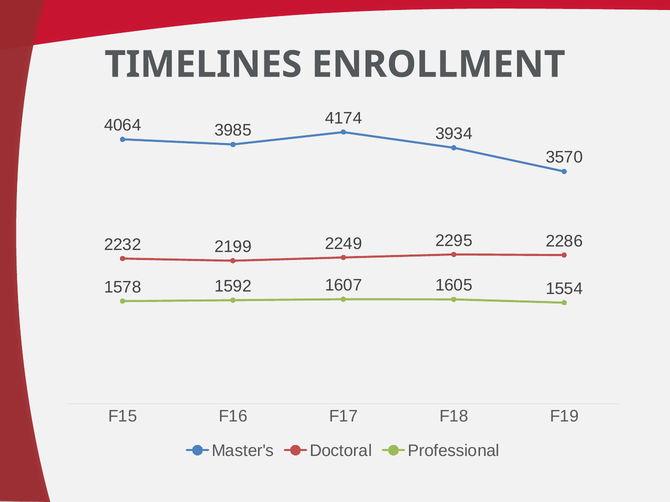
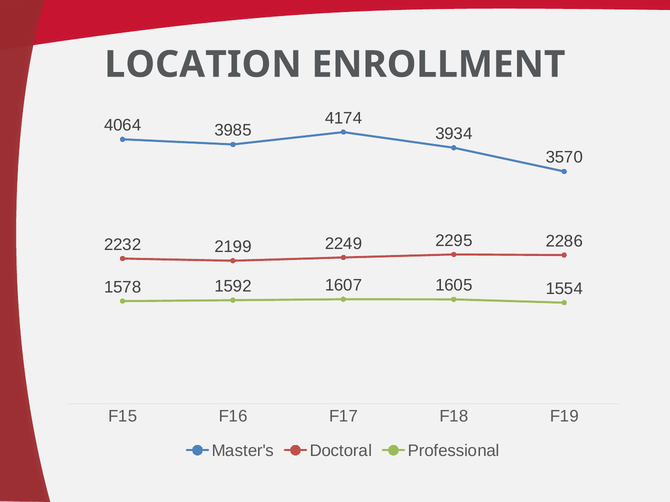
TIMELINES: TIMELINES -> LOCATION (203, 65)
